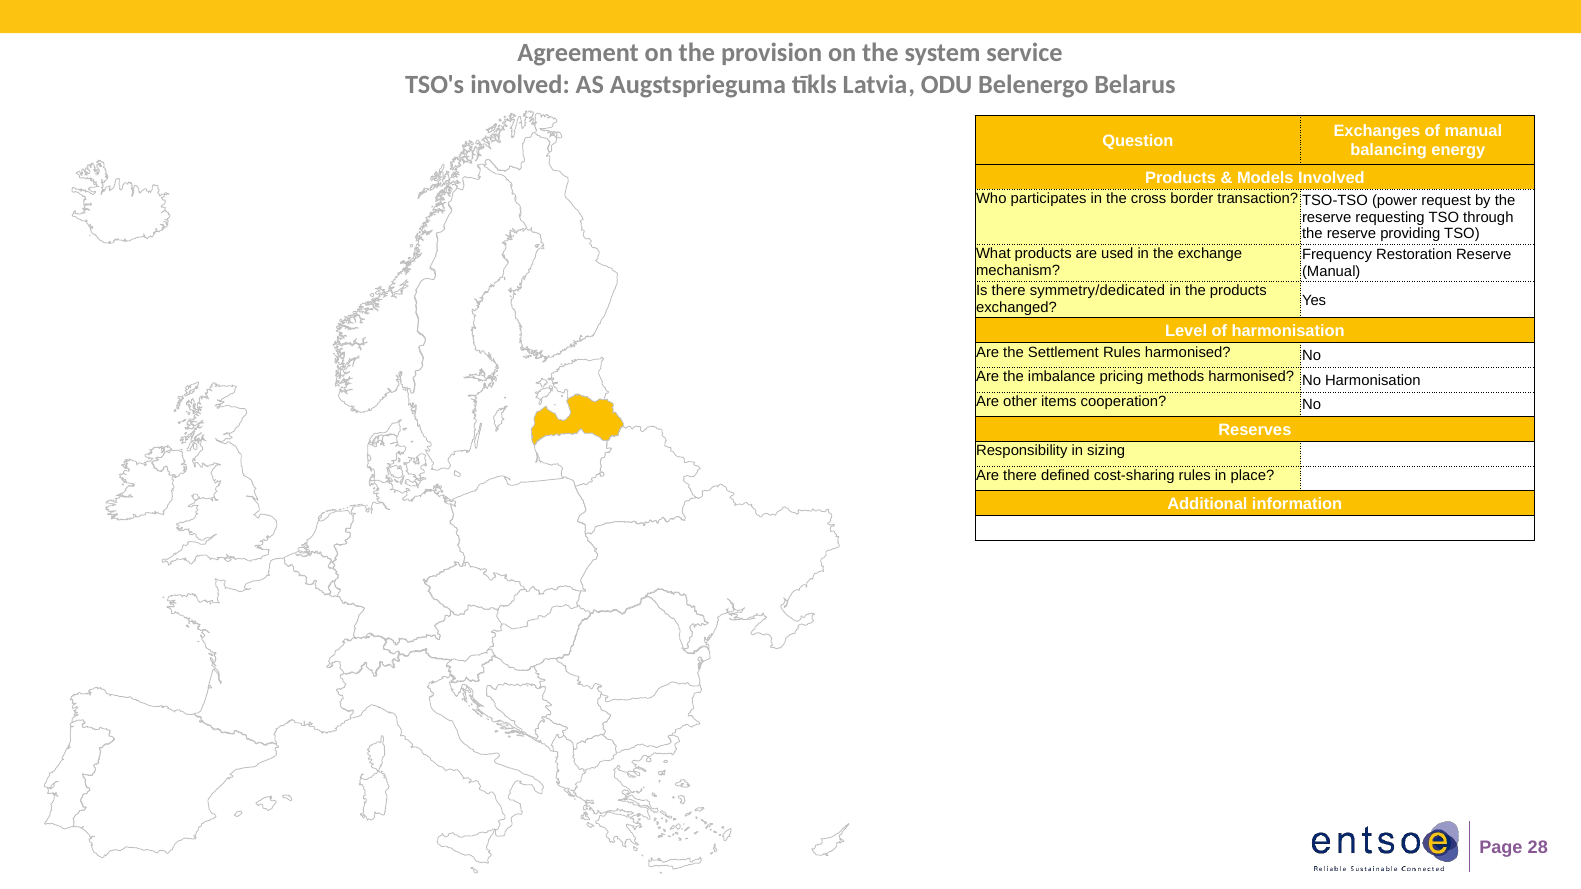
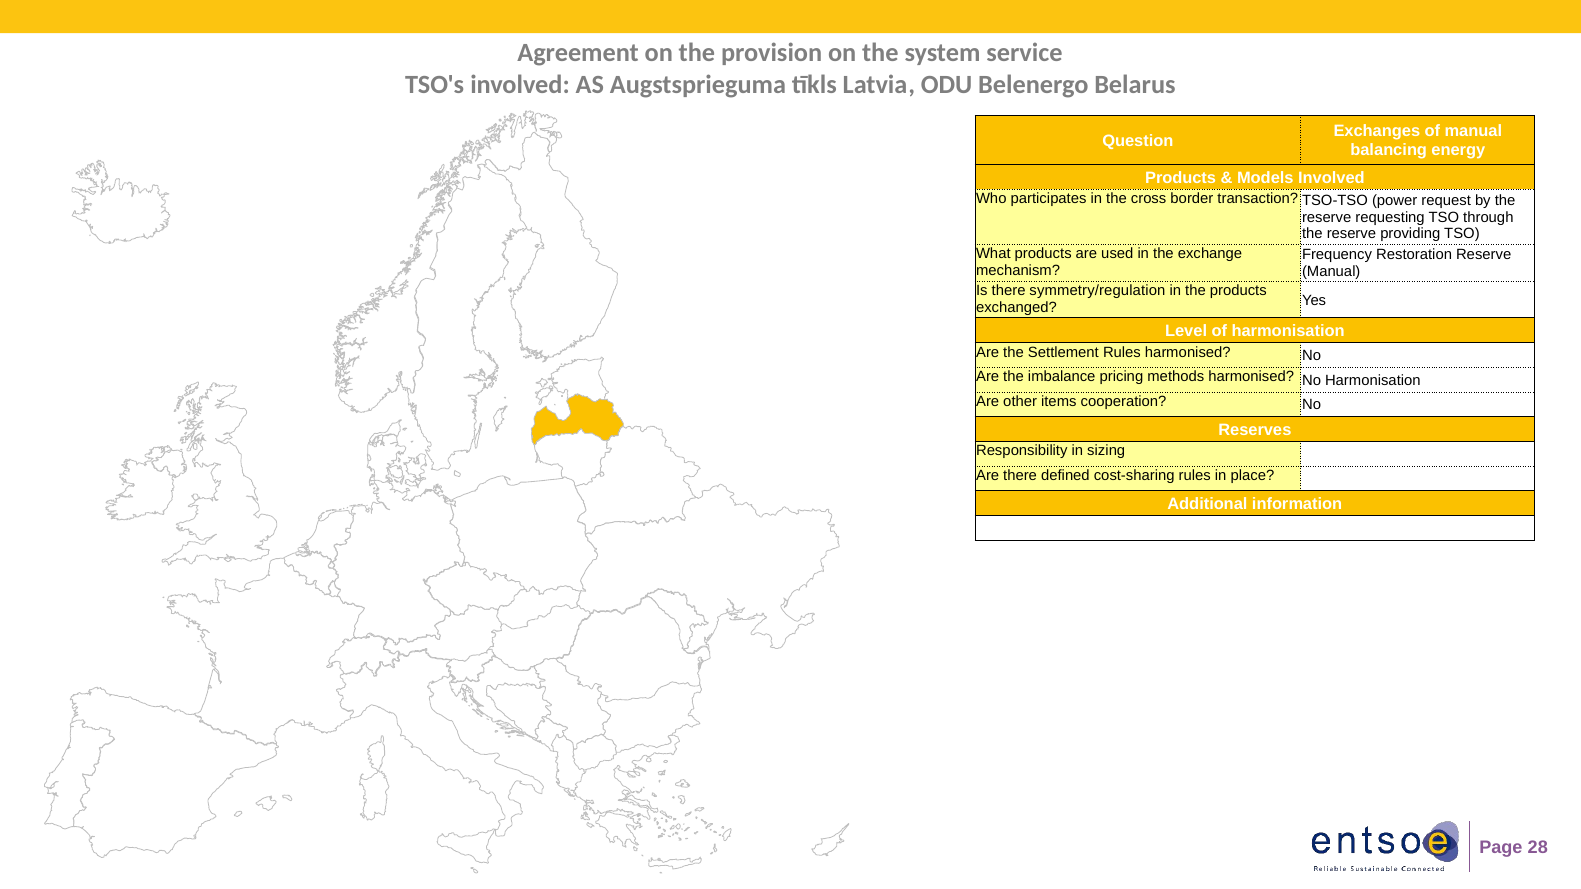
symmetry/dedicated: symmetry/dedicated -> symmetry/regulation (1097, 291)
